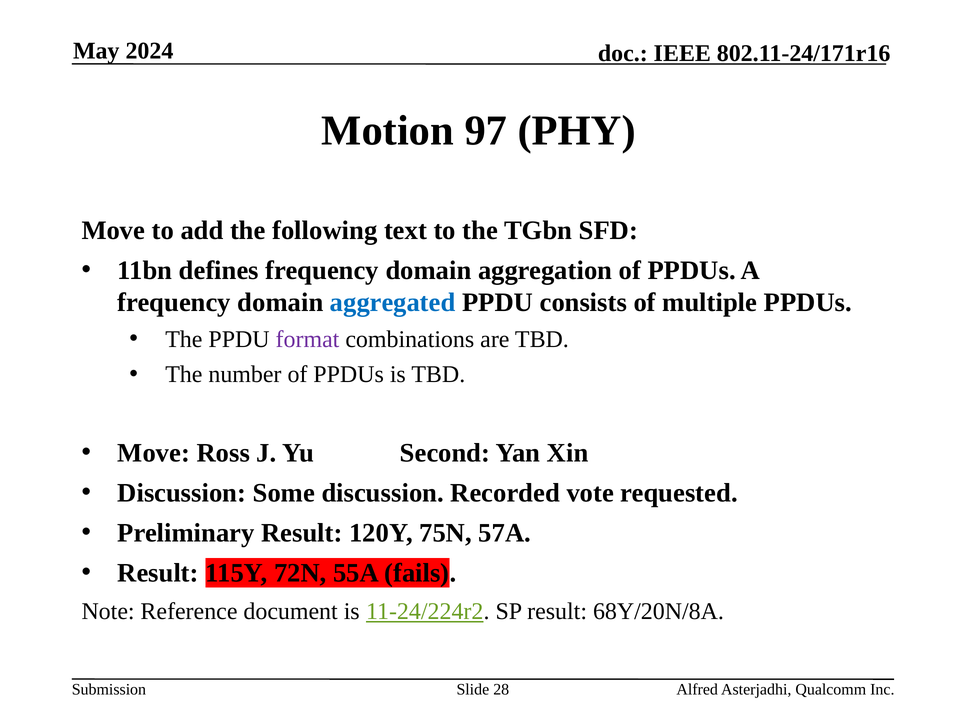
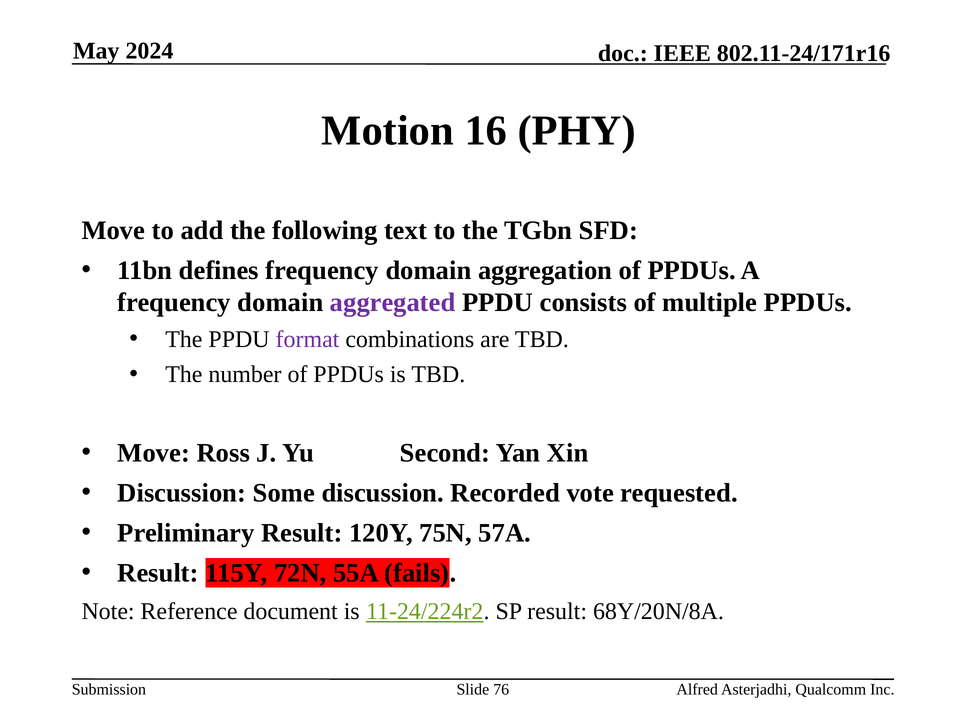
97: 97 -> 16 (486, 131)
aggregated colour: blue -> purple (393, 302)
28: 28 -> 76 (501, 689)
